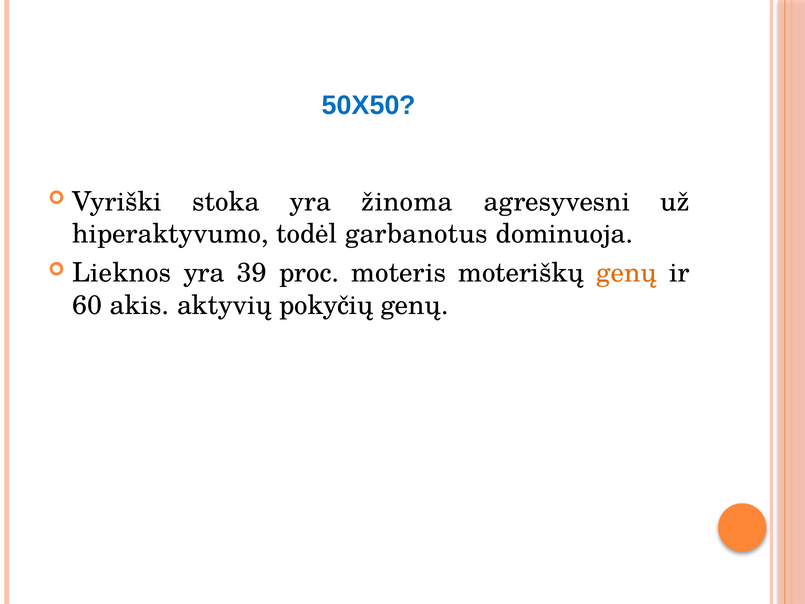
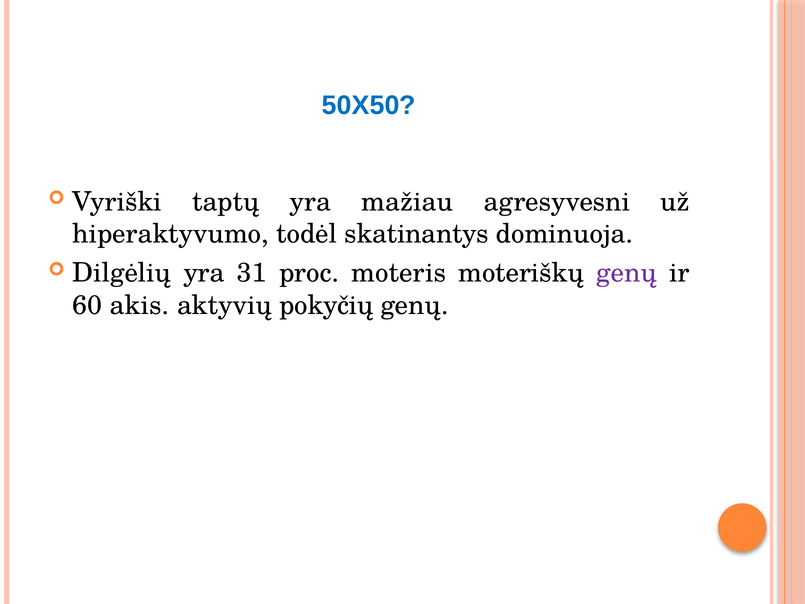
stoka: stoka -> taptų (226, 202)
žinoma: žinoma -> mažiau (407, 202)
garbanotus: garbanotus -> skatinantys (417, 234)
Lieknos: Lieknos -> Dilgėlių (122, 273)
39: 39 -> 31 (252, 273)
genų colour: orange -> purple (627, 273)
